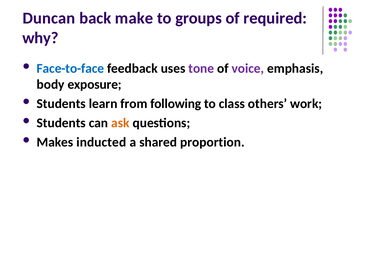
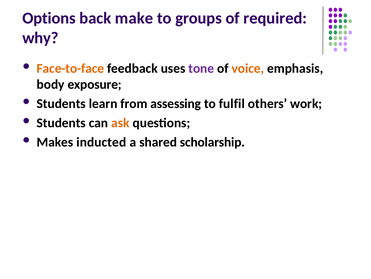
Duncan: Duncan -> Options (49, 18)
Face-to-face colour: blue -> orange (70, 68)
voice colour: purple -> orange (248, 68)
following: following -> assessing (176, 103)
class: class -> fulfil (232, 103)
proportion: proportion -> scholarship (212, 142)
